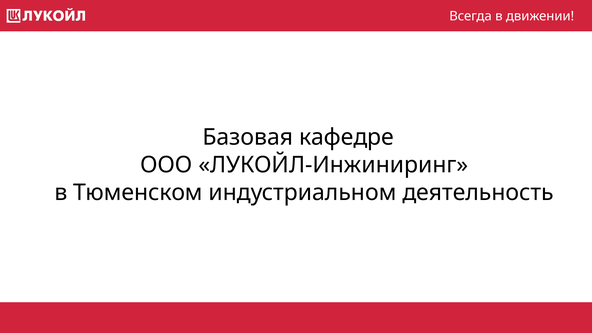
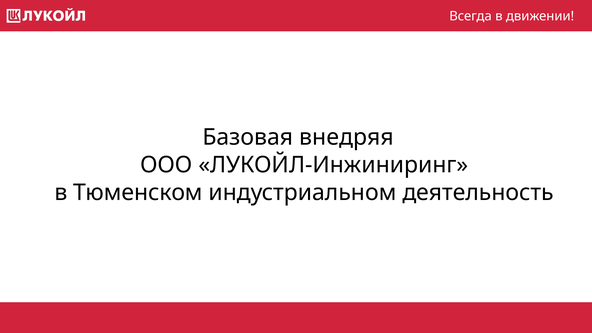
кафедре: кафедре -> внедряя (346, 137)
